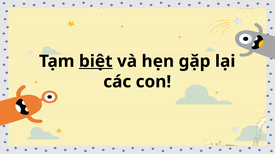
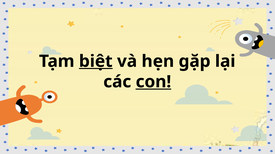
con underline: none -> present (153, 82)
